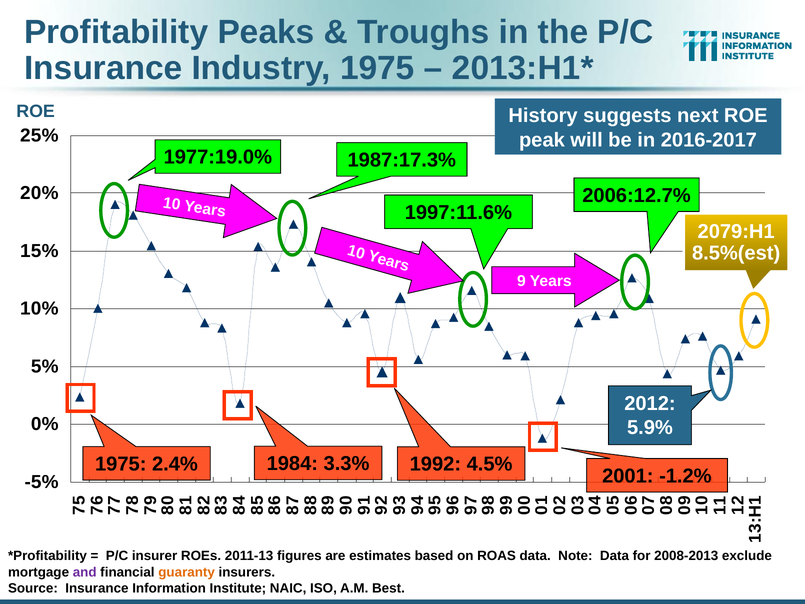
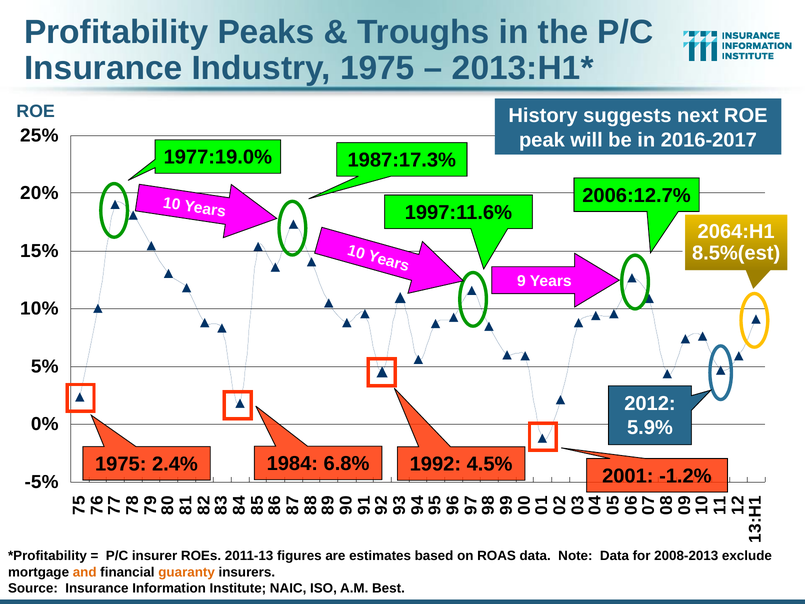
2079:H1: 2079:H1 -> 2064:H1 (736, 231)
3.3%: 3.3% -> 6.8% (347, 464)
and colour: purple -> orange (85, 572)
